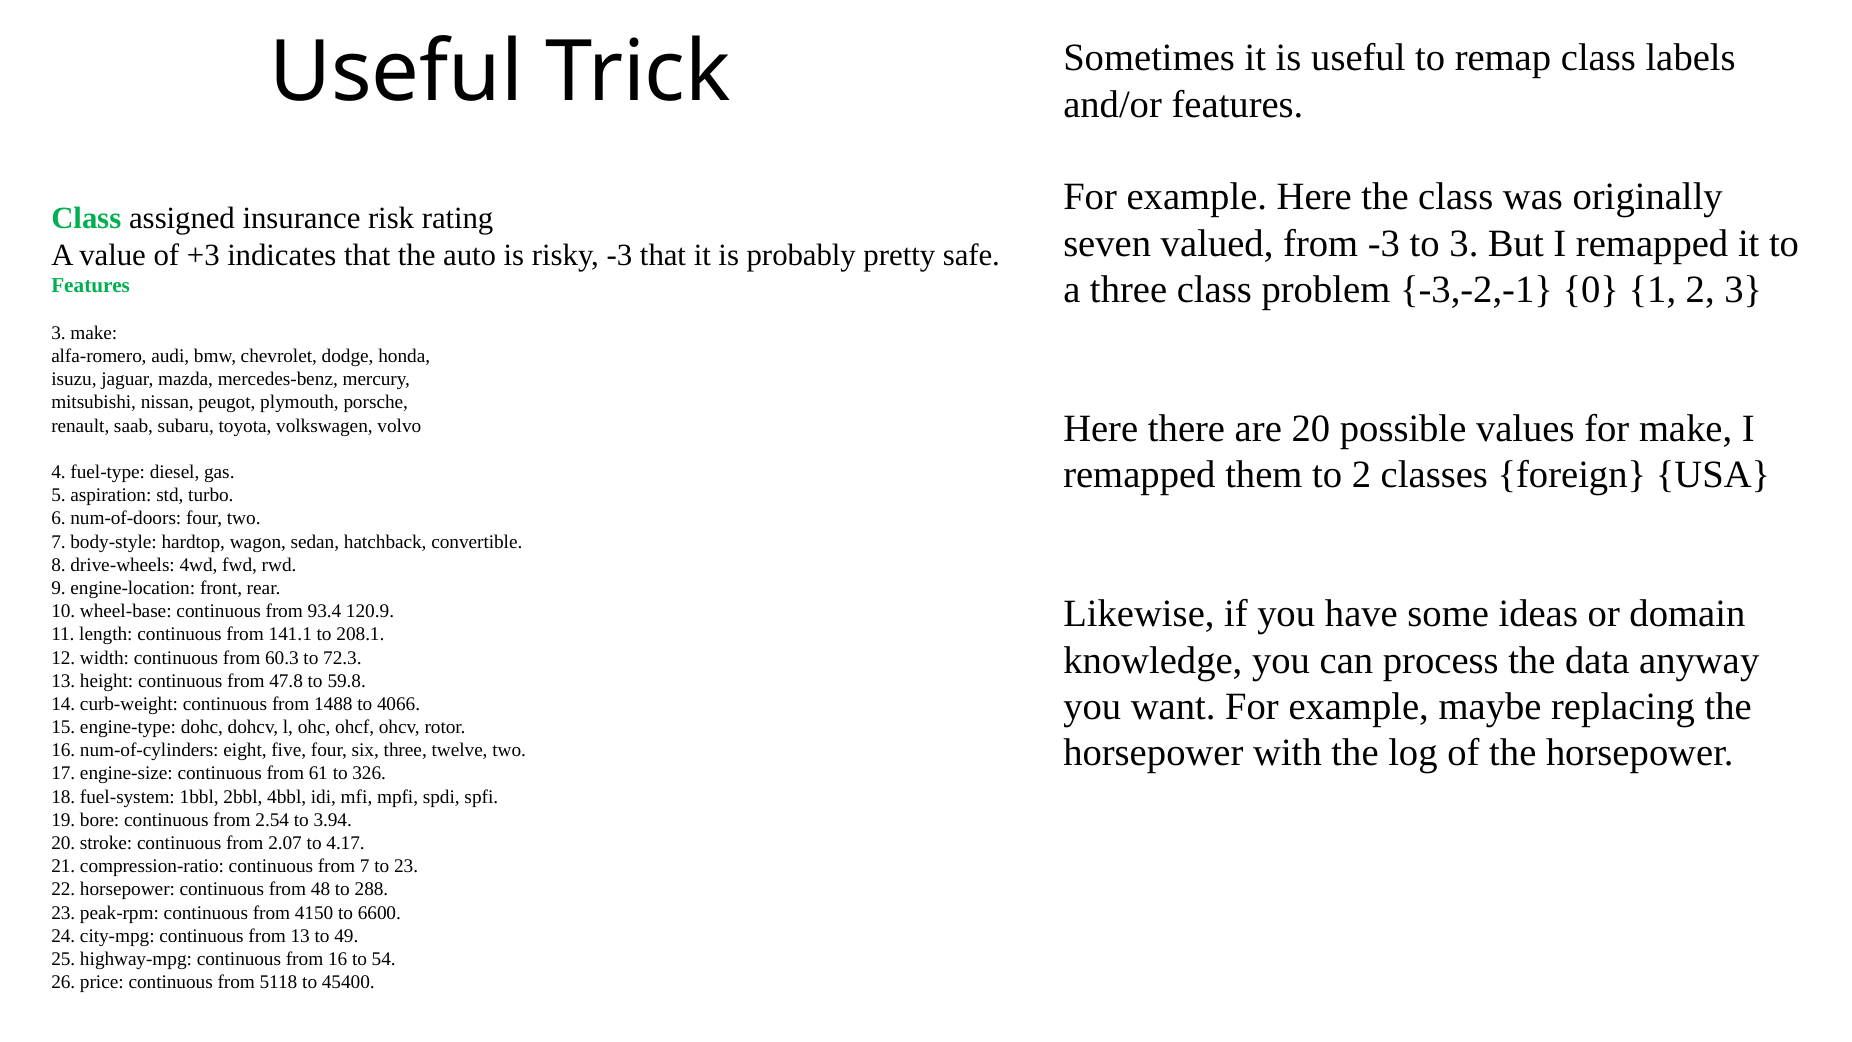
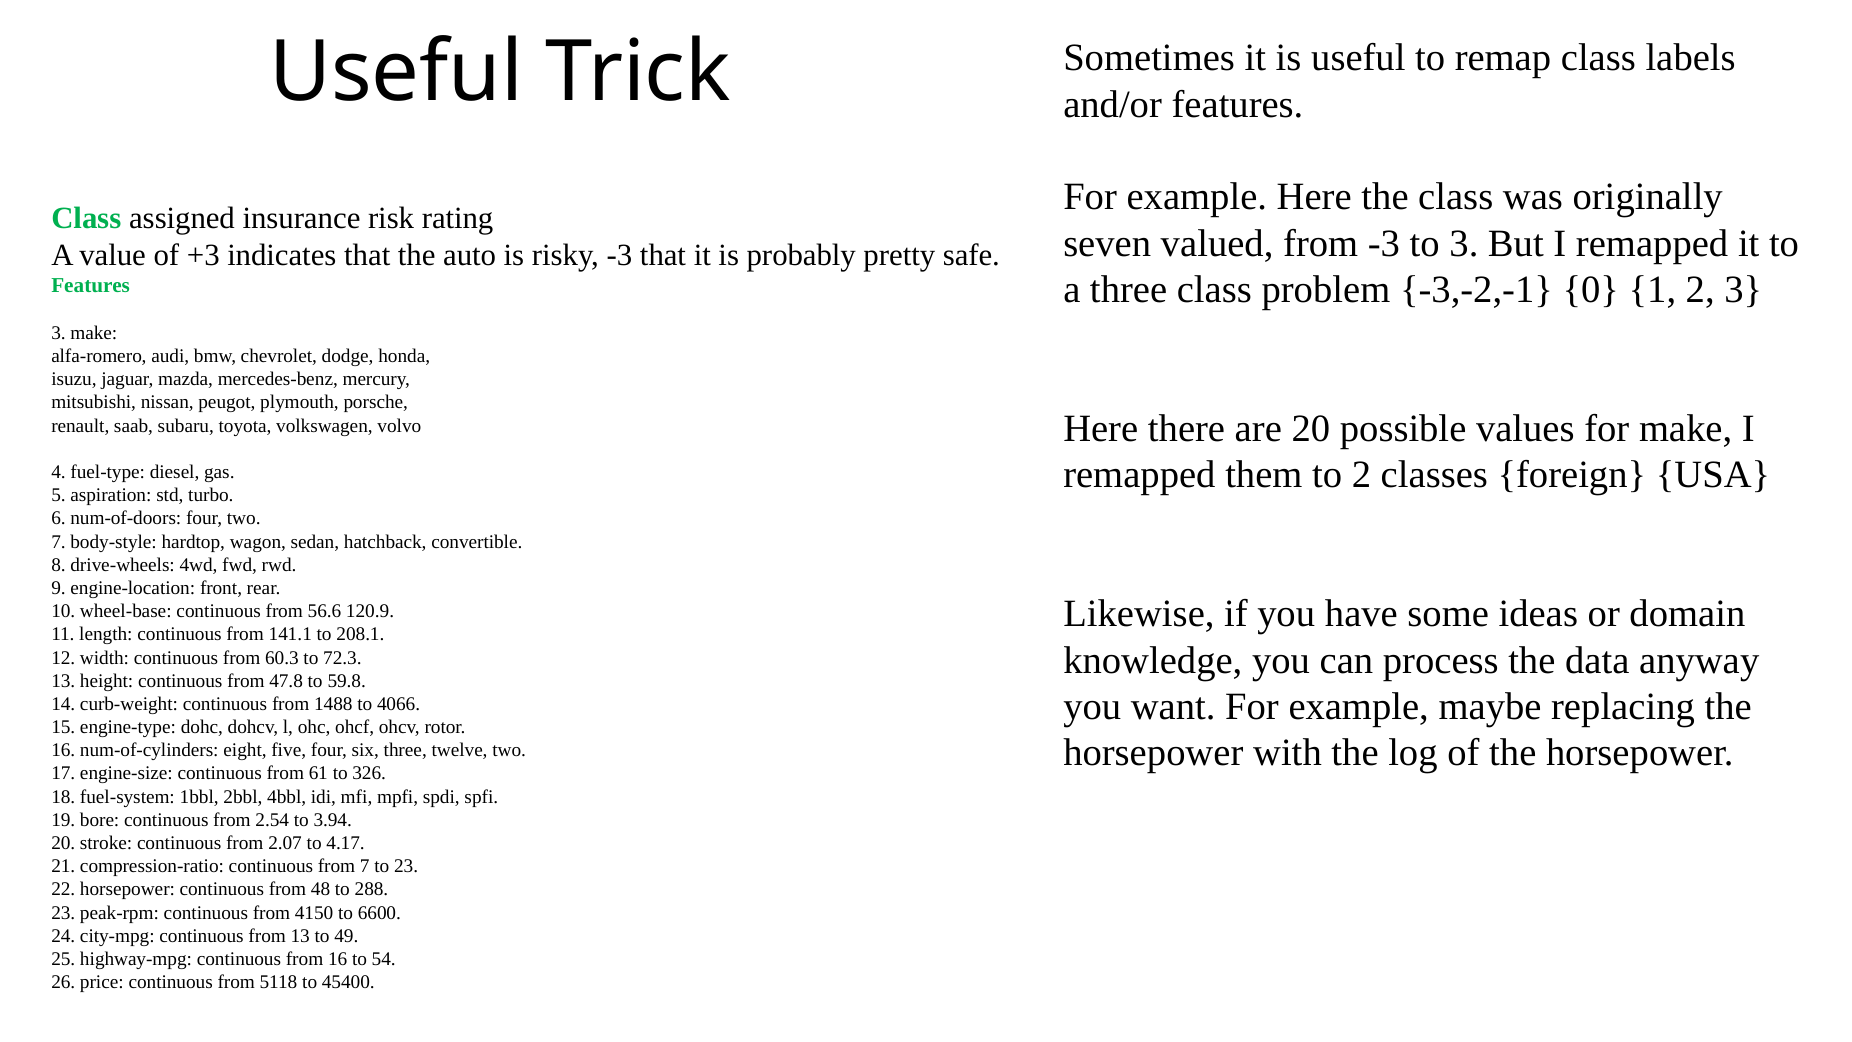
93.4: 93.4 -> 56.6 (324, 611)
